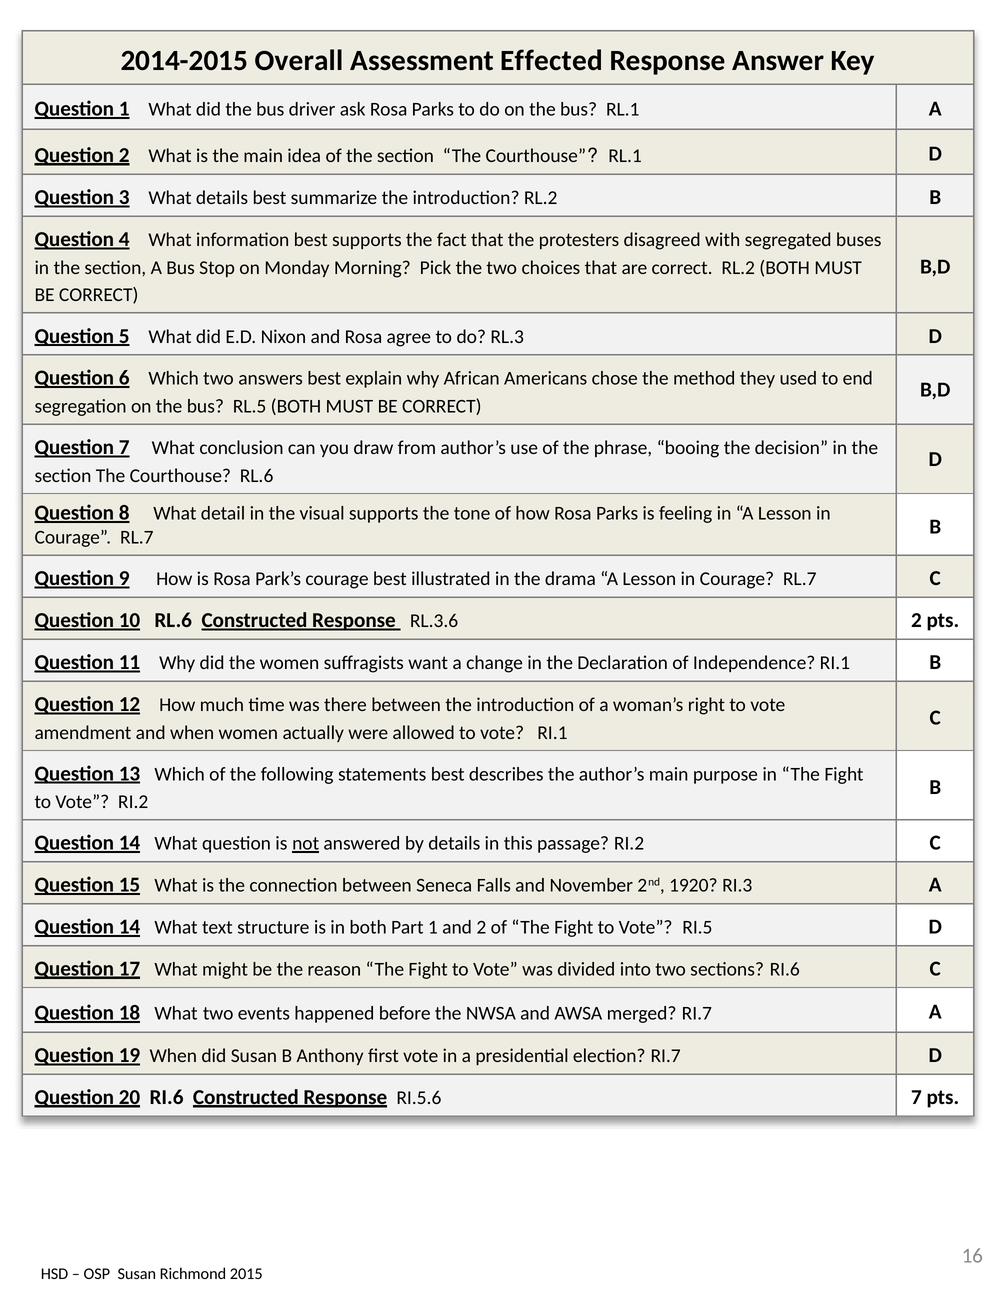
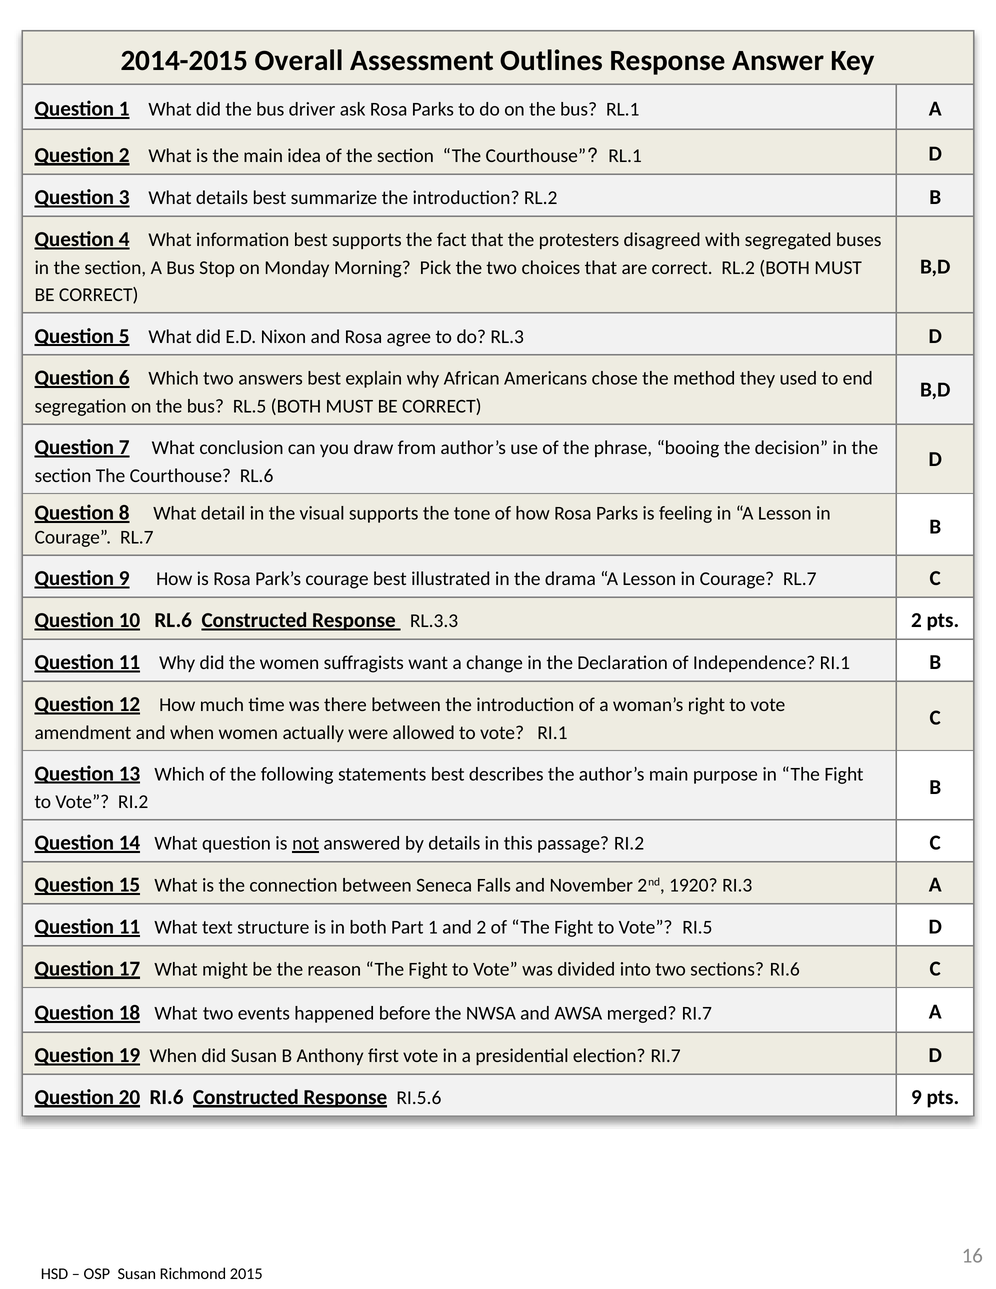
Effected: Effected -> Outlines (552, 61)
RL.3.6: RL.3.6 -> RL.3.3 (434, 621)
14: 14 -> 11 (129, 927)
RI.5.6 7: 7 -> 9 (916, 1097)
